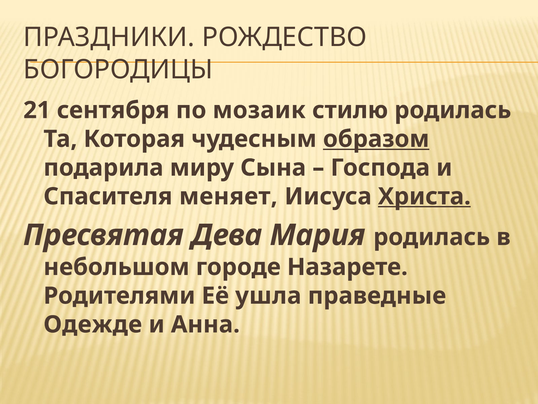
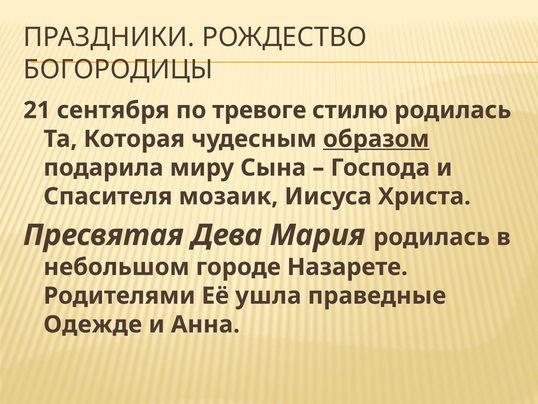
мозаик: мозаик -> тревоге (259, 110)
меняет: меняет -> мозаик (228, 196)
Христа underline: present -> none (424, 196)
